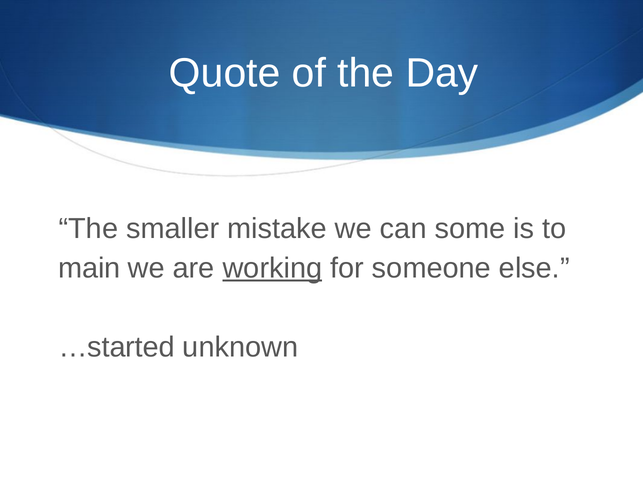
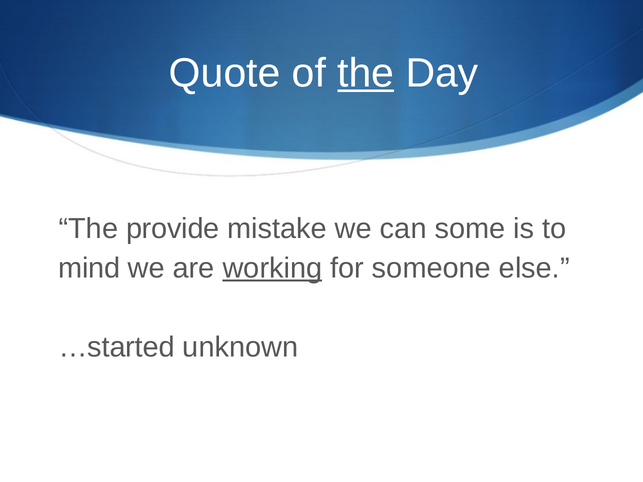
the underline: none -> present (366, 73)
smaller: smaller -> provide (173, 229)
main: main -> mind (89, 268)
